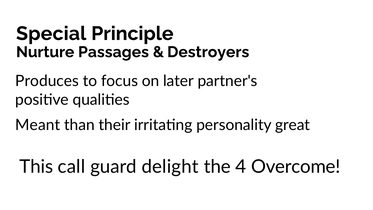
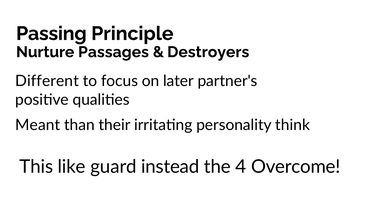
Special: Special -> Passing (51, 34)
Produces: Produces -> Different (47, 81)
great: great -> think (293, 125)
call: call -> like (72, 166)
delight: delight -> instead (170, 166)
